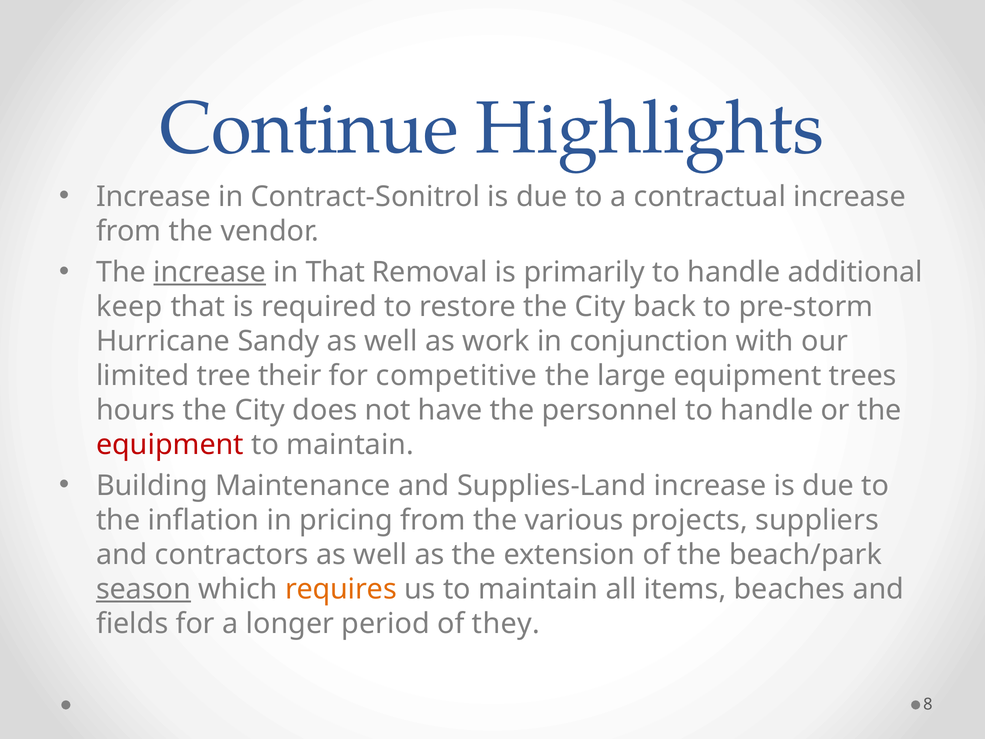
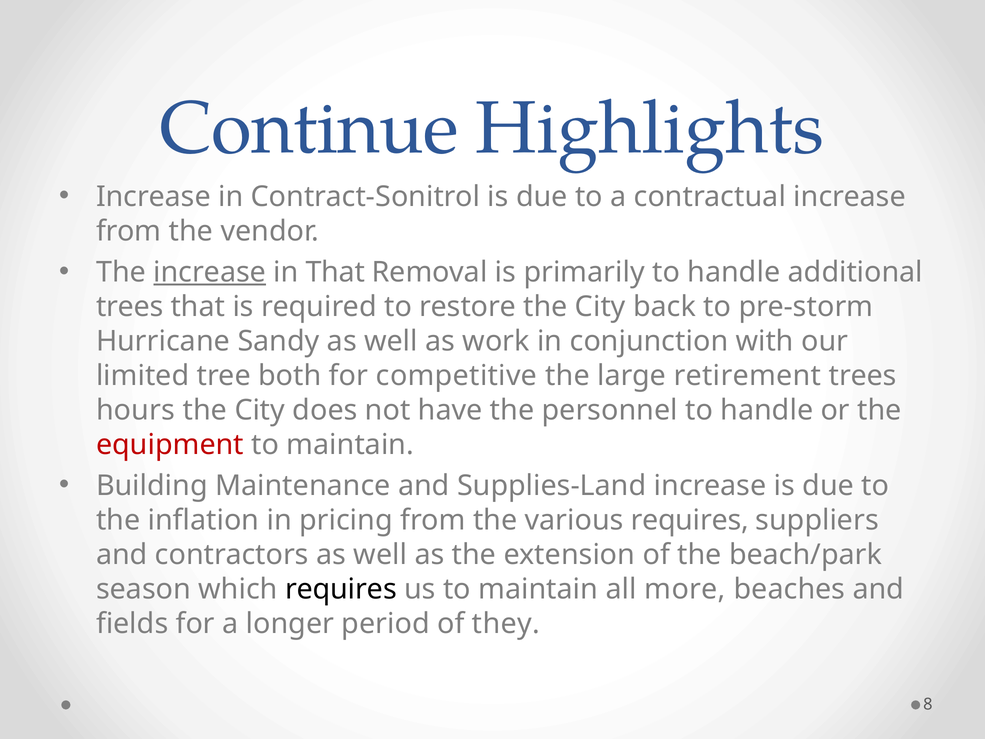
keep: keep -> trees (130, 307)
their: their -> both (290, 375)
large equipment: equipment -> retirement (747, 375)
various projects: projects -> requires (690, 520)
season underline: present -> none (144, 589)
requires colour: orange -> black (341, 589)
items: items -> more (685, 589)
